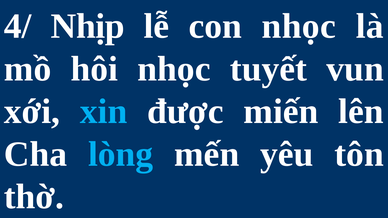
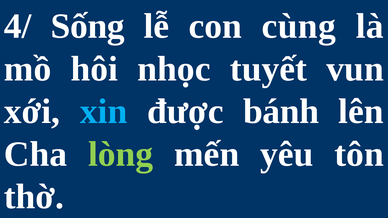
Nhịp: Nhịp -> Sống (88, 26)
con nhọc: nhọc -> cùng (299, 26)
miến: miến -> bánh (281, 112)
lòng colour: light blue -> light green (121, 154)
